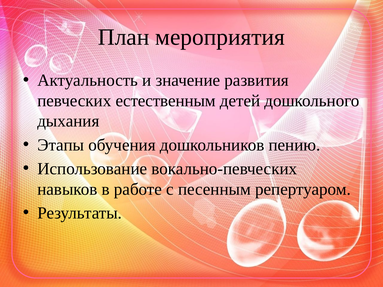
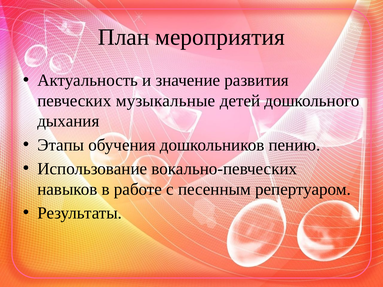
естественным: естественным -> музыкальные (166, 101)
